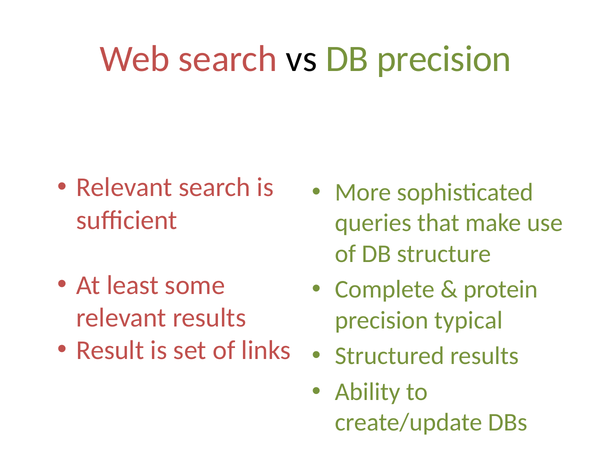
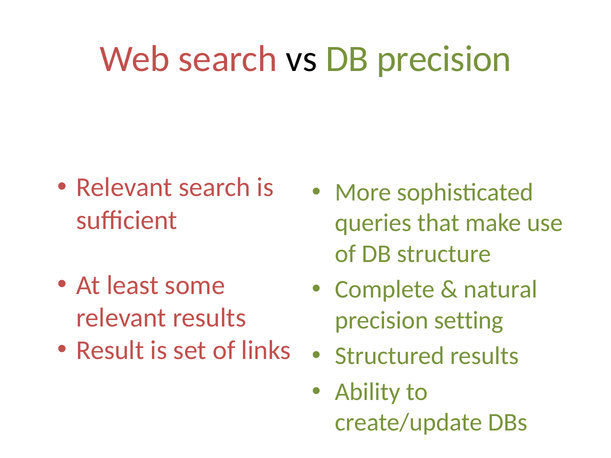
protein: protein -> natural (500, 290)
typical: typical -> setting (469, 320)
